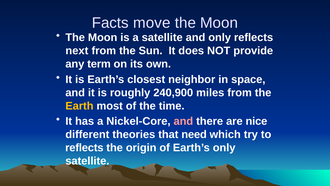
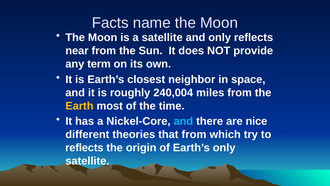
move: move -> name (152, 23)
next: next -> near (77, 51)
240,900: 240,900 -> 240,004 (173, 92)
and colour: pink -> light blue (183, 121)
that need: need -> from (194, 134)
